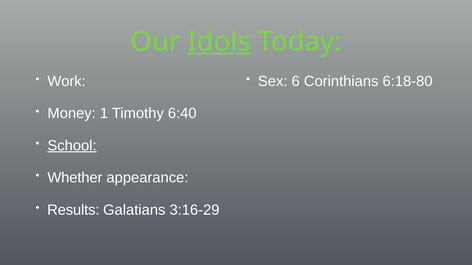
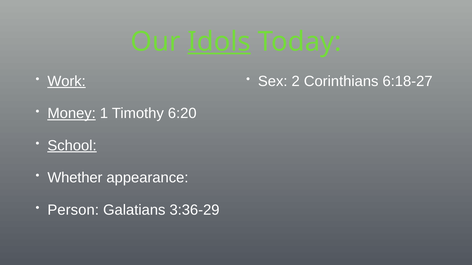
Work underline: none -> present (67, 81)
6: 6 -> 2 (296, 81)
6:18-80: 6:18-80 -> 6:18-27 (408, 81)
Money underline: none -> present (72, 114)
6:40: 6:40 -> 6:20 (182, 114)
Results: Results -> Person (73, 210)
3:16-29: 3:16-29 -> 3:36-29 (195, 210)
